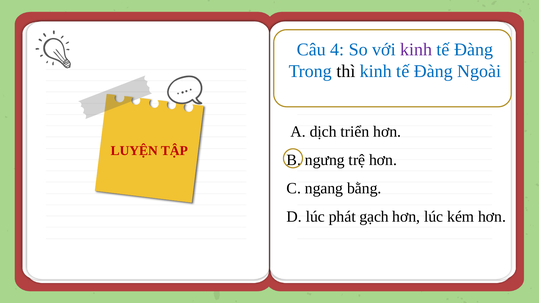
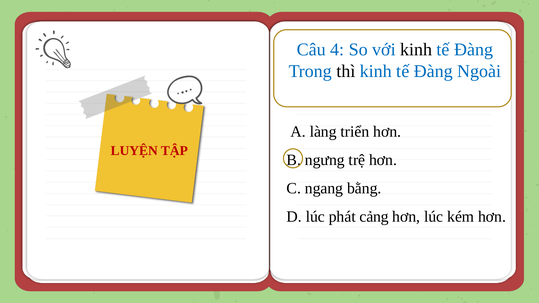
kinh colour: purple -> black (416, 50)
dịch: dịch -> làng (323, 132)
gạch: gạch -> cảng (374, 217)
